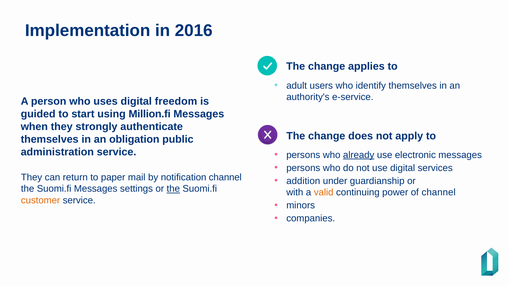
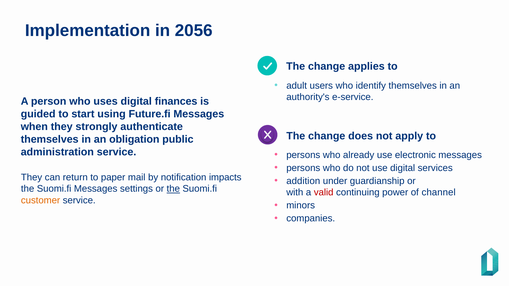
2016: 2016 -> 2056 (194, 31)
freedom: freedom -> finances (176, 101)
Million.fi: Million.fi -> Future.fi (150, 114)
already underline: present -> none (359, 155)
notification channel: channel -> impacts (225, 178)
valid colour: orange -> red (324, 193)
